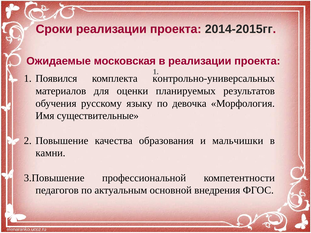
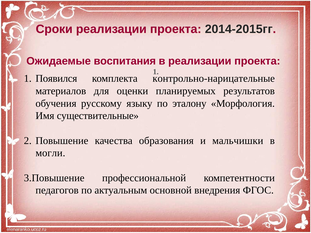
московская: московская -> воспитания (125, 61)
контрольно-универсальных: контрольно-универсальных -> контрольно-нарицательные (214, 79)
девочка: девочка -> эталону (189, 103)
камни: камни -> могли (50, 153)
